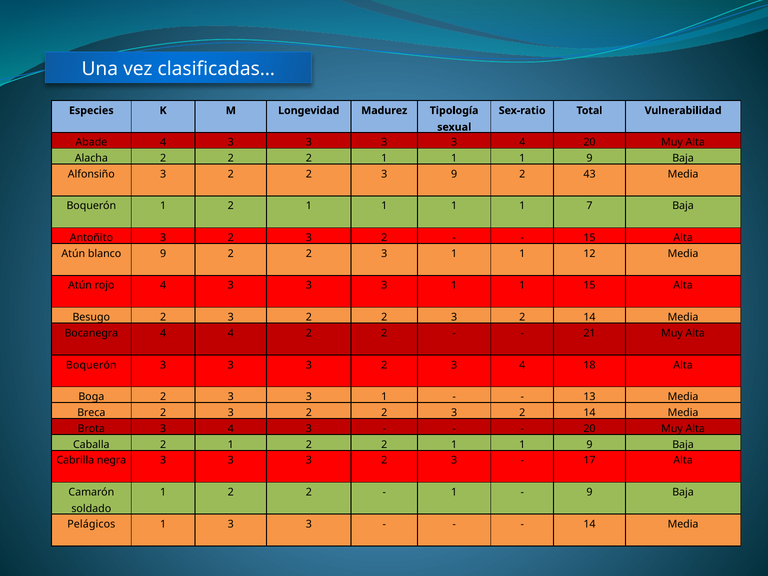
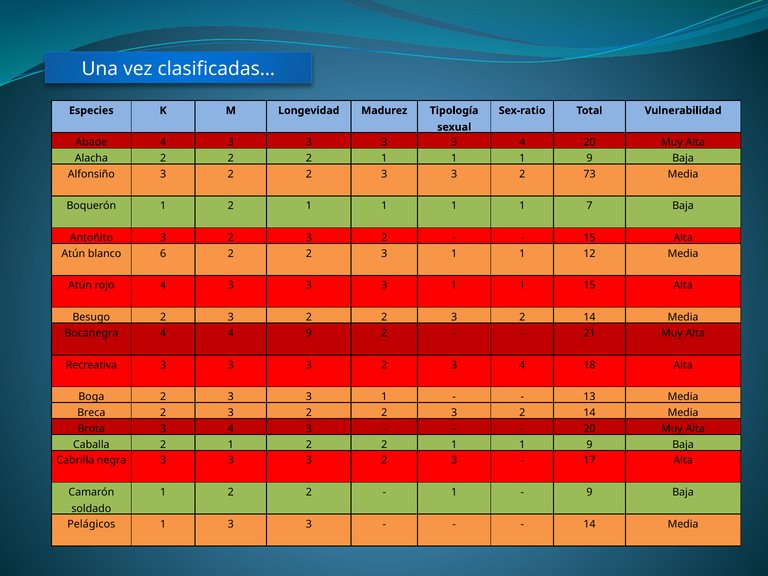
2 2 3 9: 9 -> 3 (454, 174)
43: 43 -> 73 (590, 174)
blanco 9: 9 -> 6 (163, 254)
4 2: 2 -> 9 (309, 333)
Boquerón: Boquerón -> Recreativa (91, 365)
